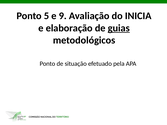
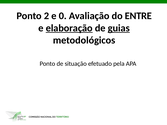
5: 5 -> 2 (46, 16)
9: 9 -> 0 (63, 16)
INICIA: INICIA -> ENTRE (138, 16)
elaboração underline: none -> present (69, 28)
